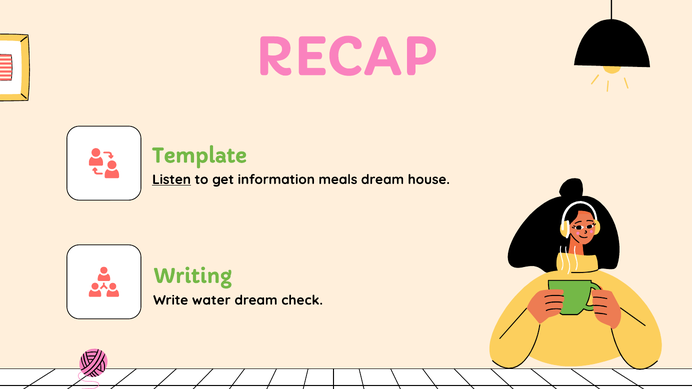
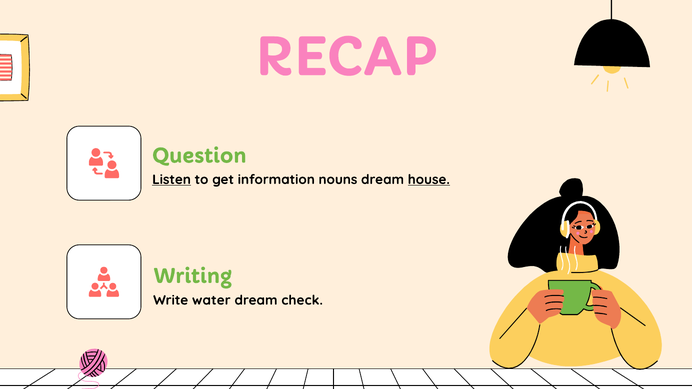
Template: Template -> Question (199, 156)
meals: meals -> nouns (338, 180)
house underline: none -> present (429, 180)
